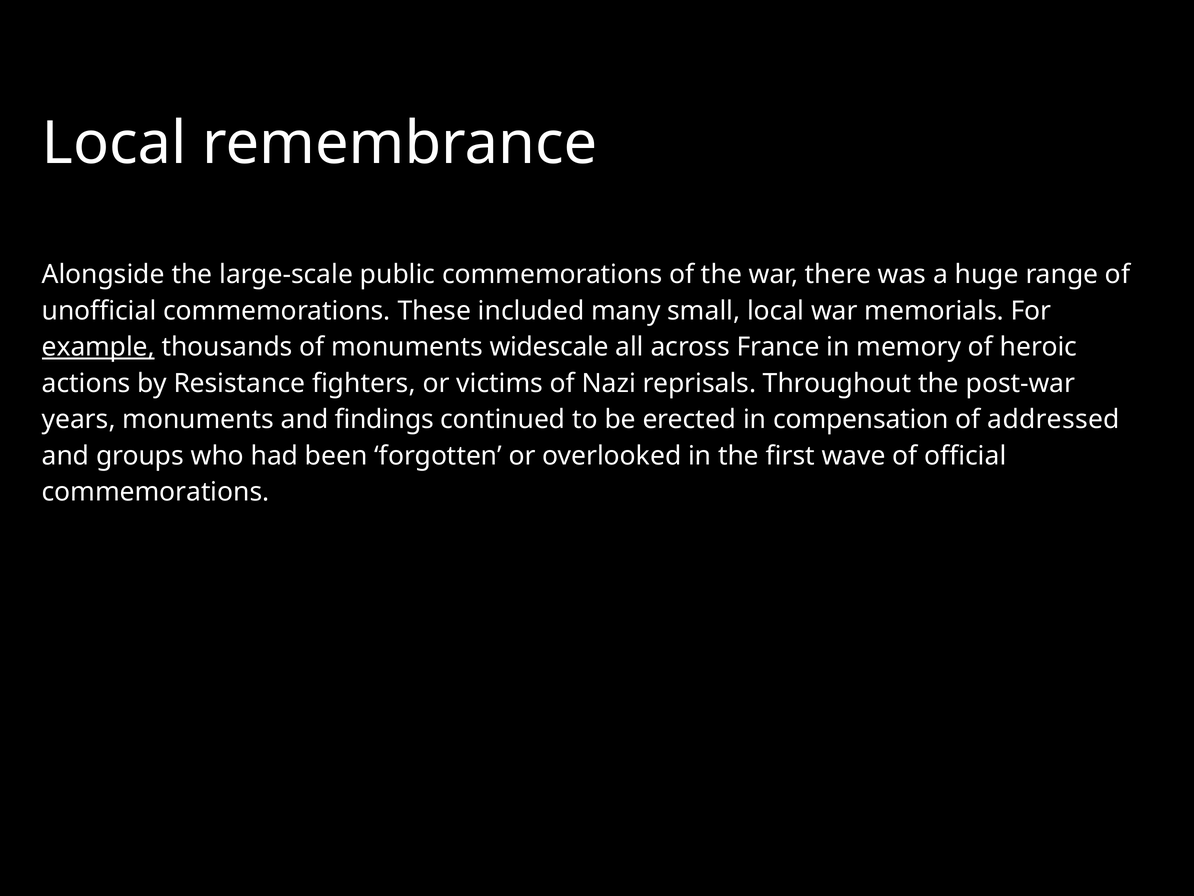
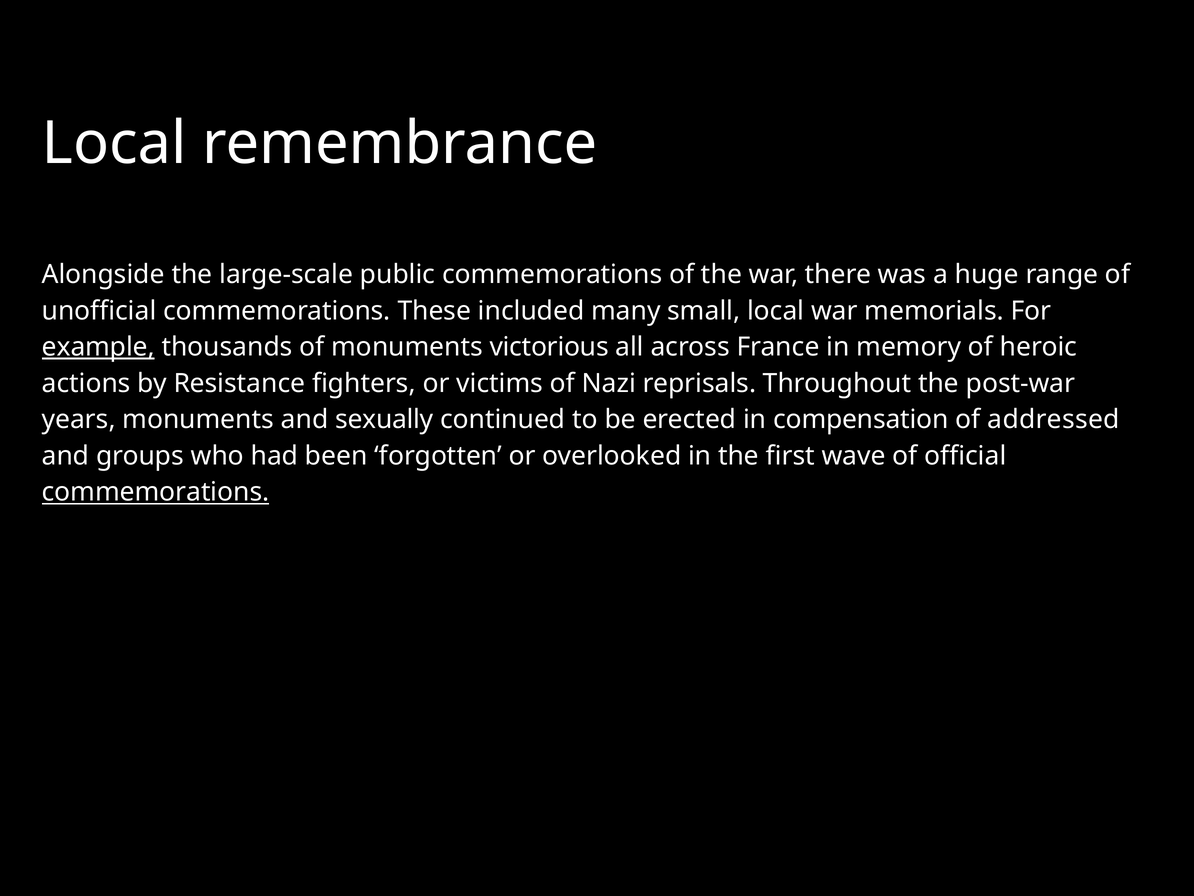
widescale: widescale -> victorious (549, 347)
findings: findings -> sexually (384, 419)
commemorations underline: none -> present (156, 492)
